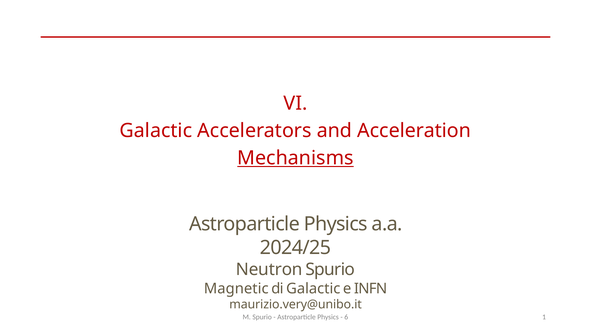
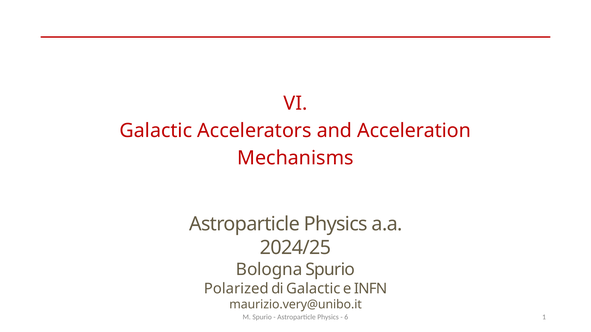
Mechanisms underline: present -> none (295, 158)
Neutron: Neutron -> Bologna (269, 270)
Magnetic: Magnetic -> Polarized (236, 289)
